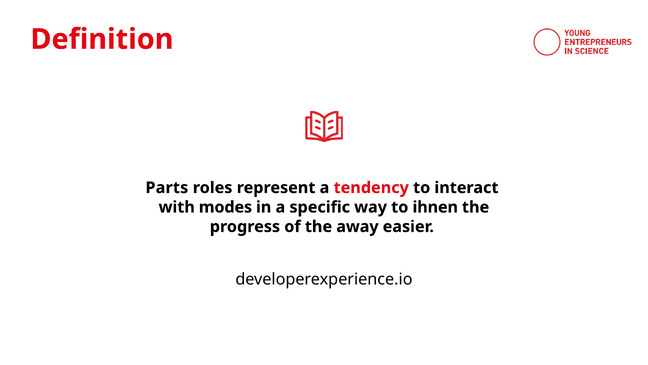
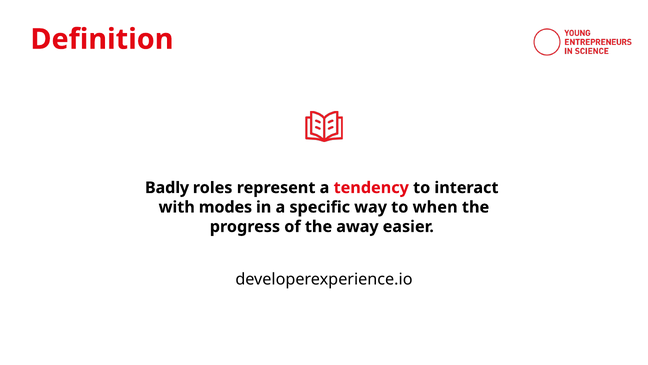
Parts: Parts -> Badly (167, 187)
ihnen: ihnen -> when (435, 207)
